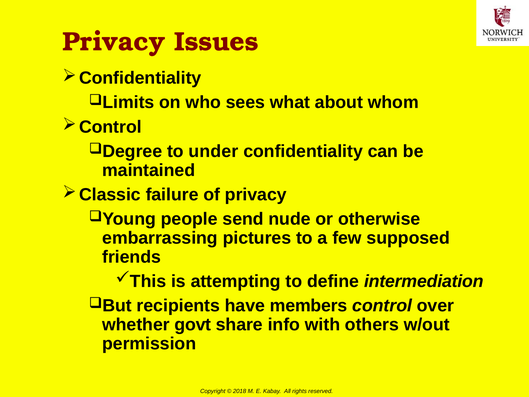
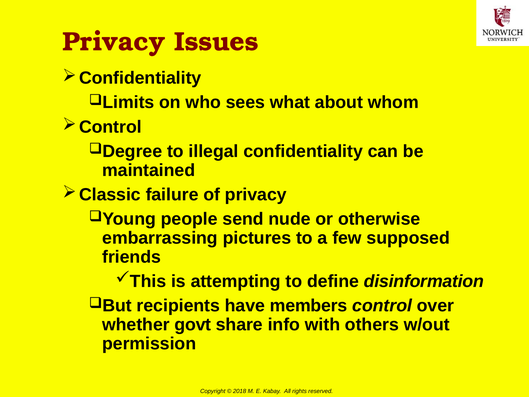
under: under -> illegal (214, 151)
intermediation: intermediation -> disinformation (424, 281)
